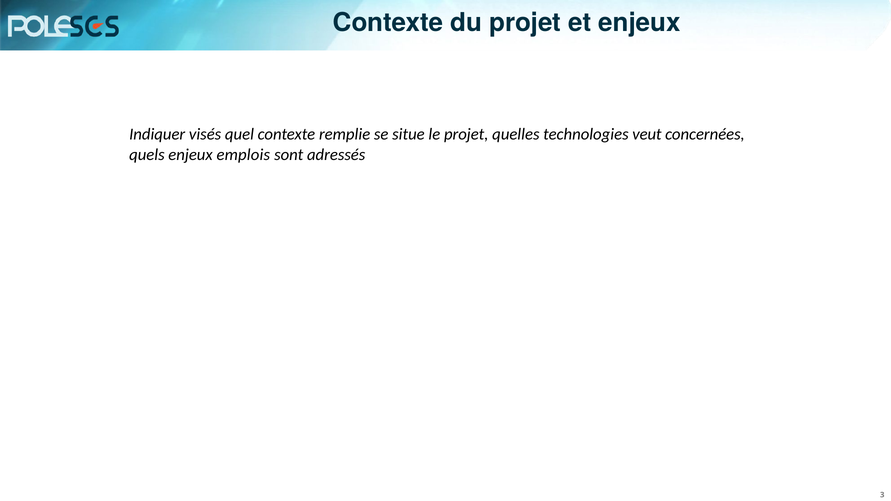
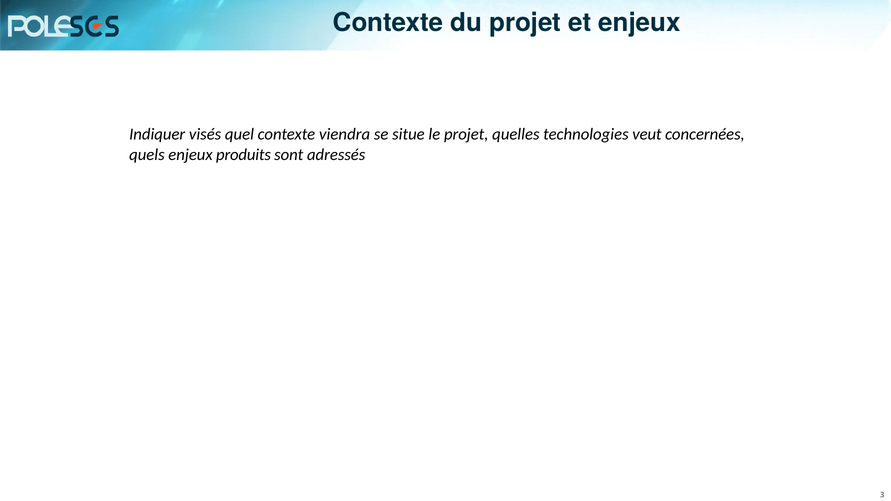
remplie: remplie -> viendra (345, 135)
emplois: emplois -> produits (243, 155)
